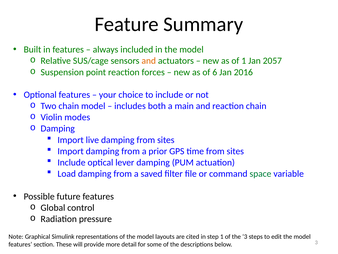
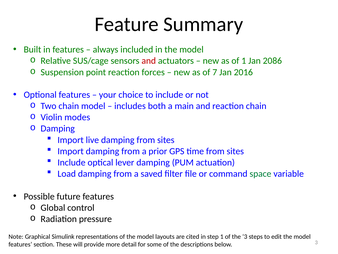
and colour: orange -> red (149, 61)
2057: 2057 -> 2086 (272, 61)
6: 6 -> 7 (215, 72)
